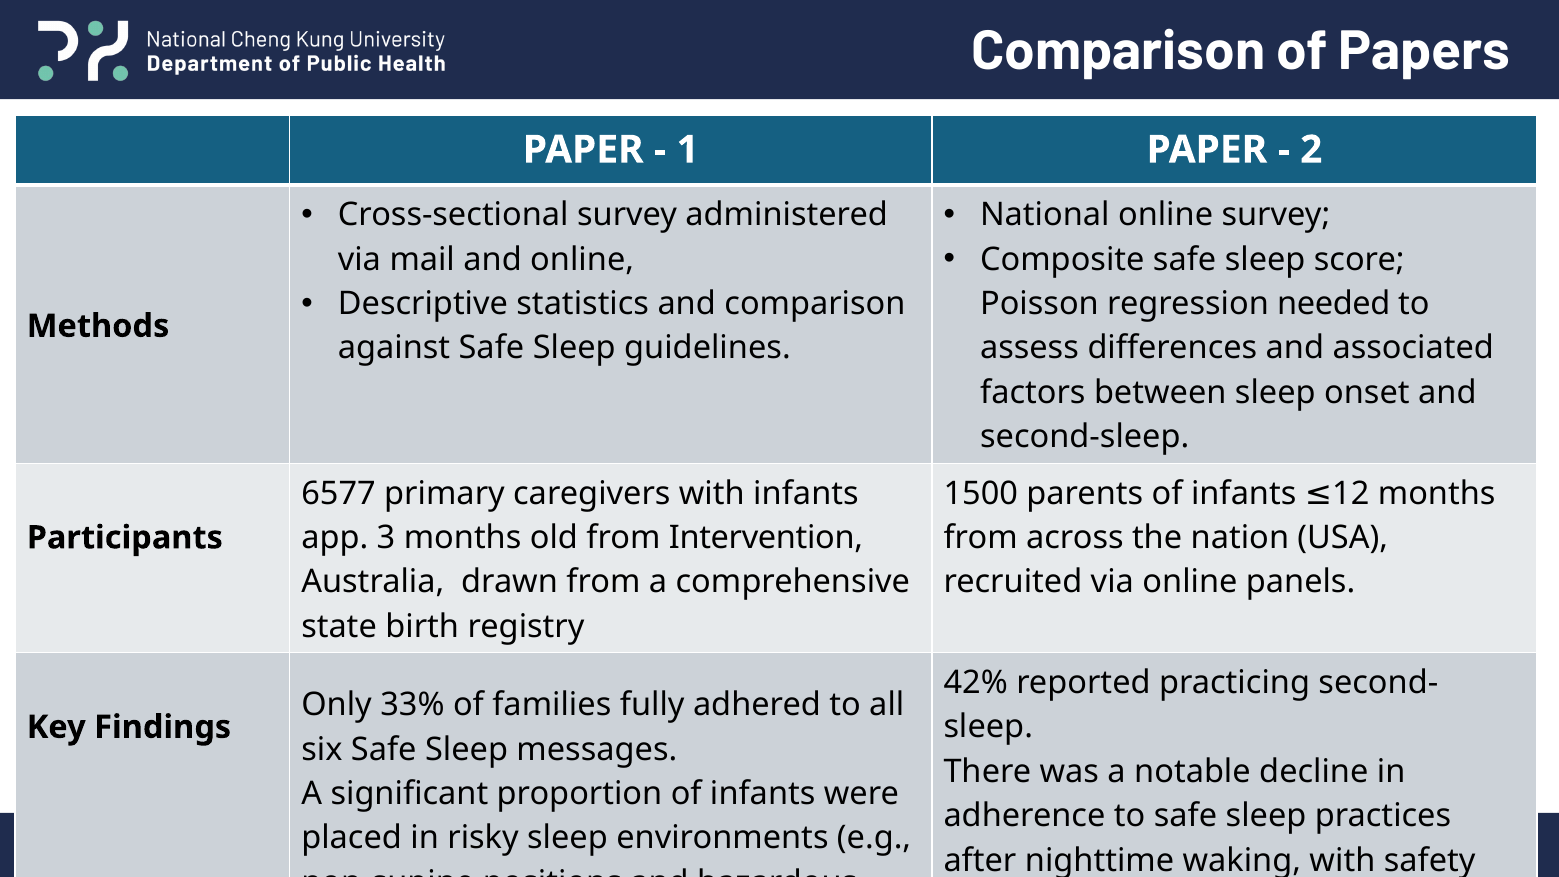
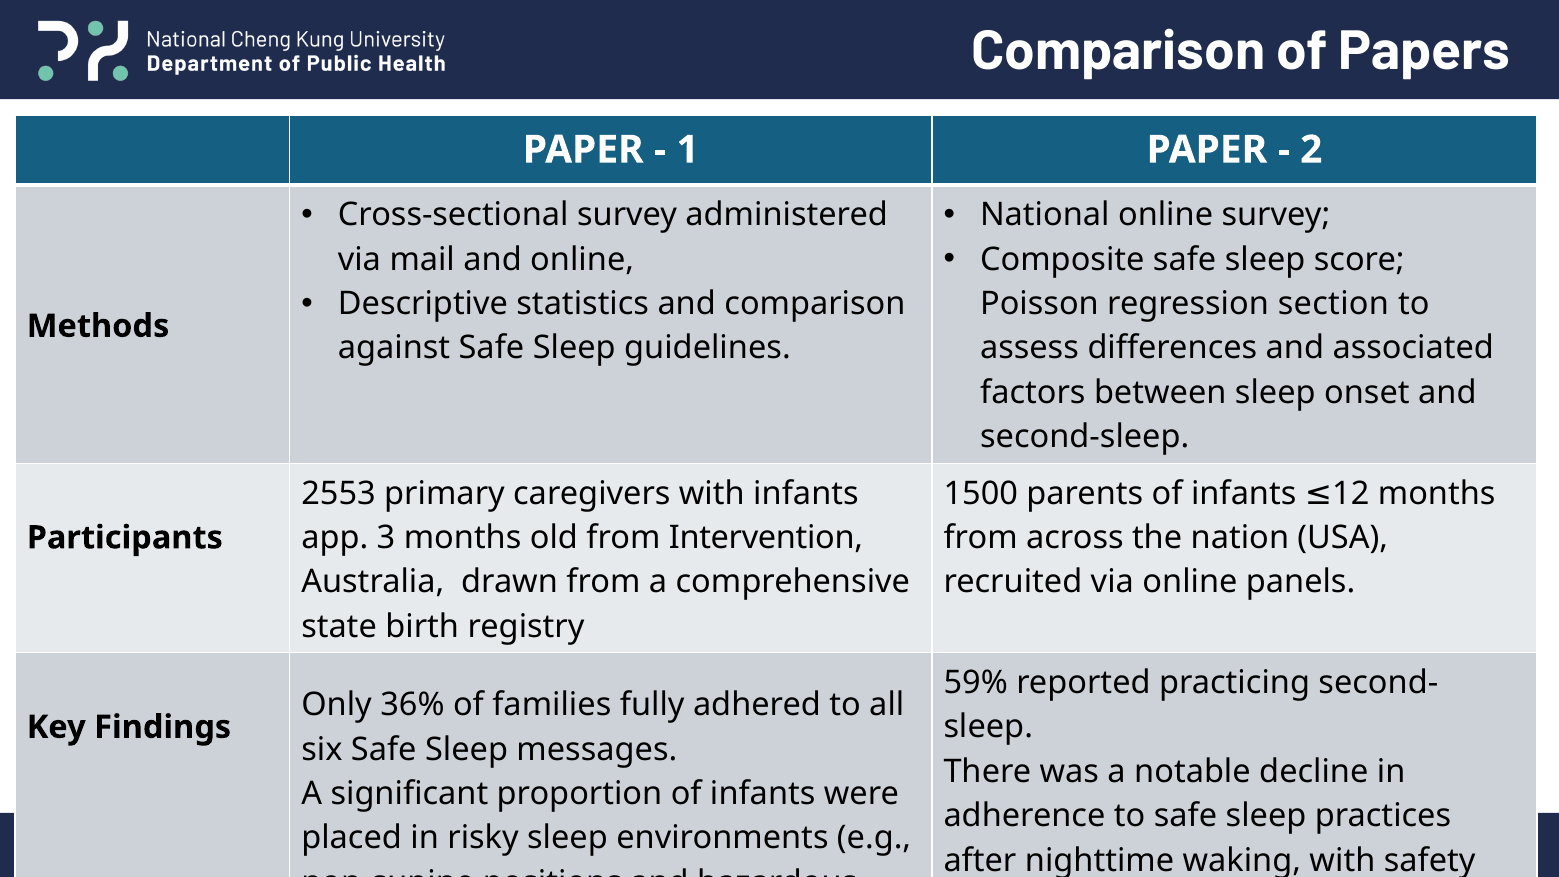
needed: needed -> section (1333, 304)
6577: 6577 -> 2553 (339, 493)
42%: 42% -> 59% (976, 683)
33%: 33% -> 36% (412, 705)
